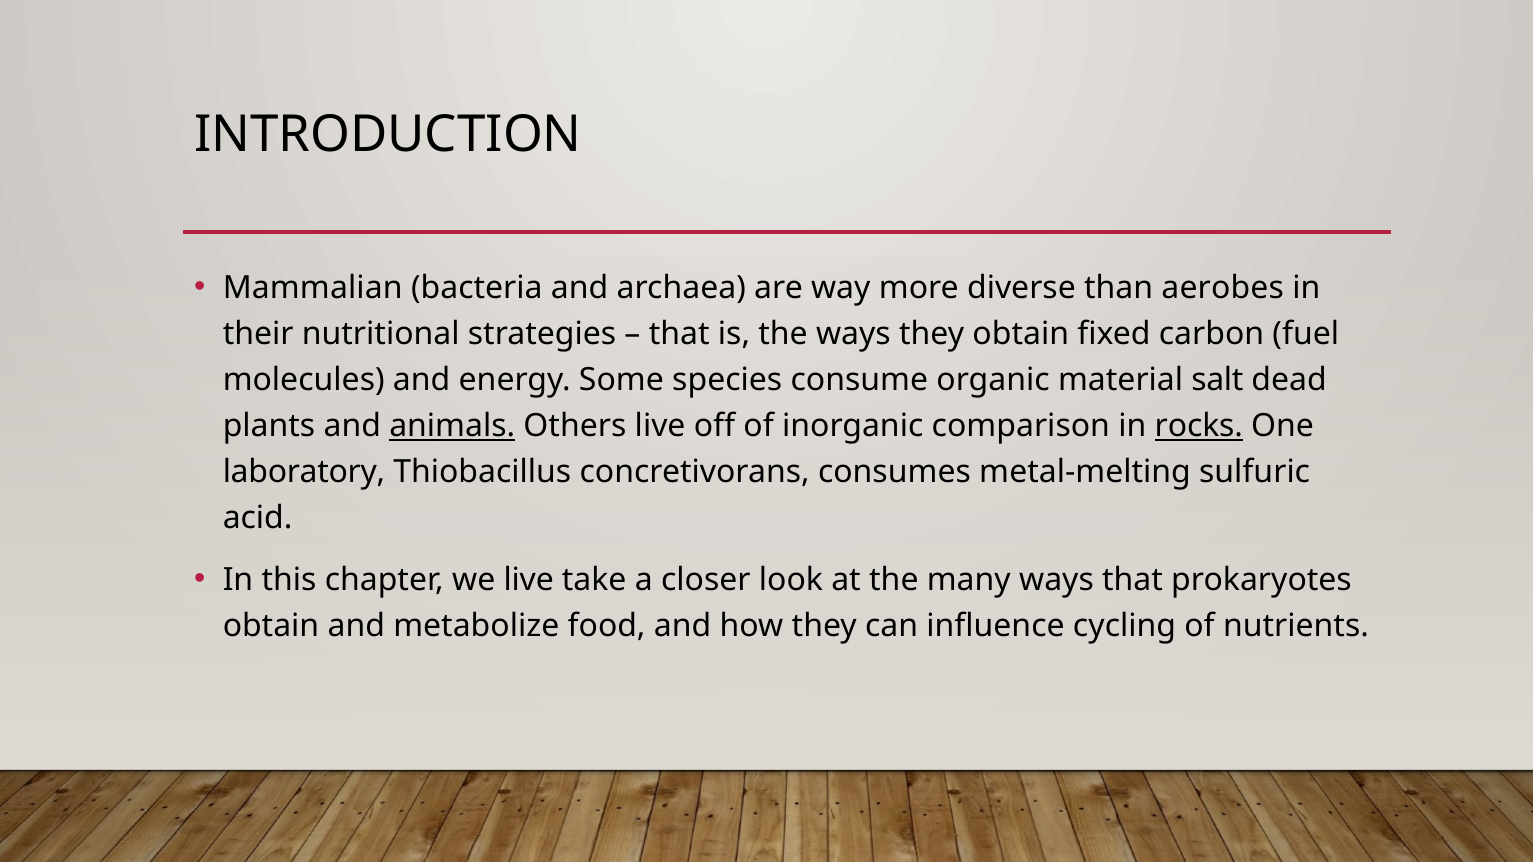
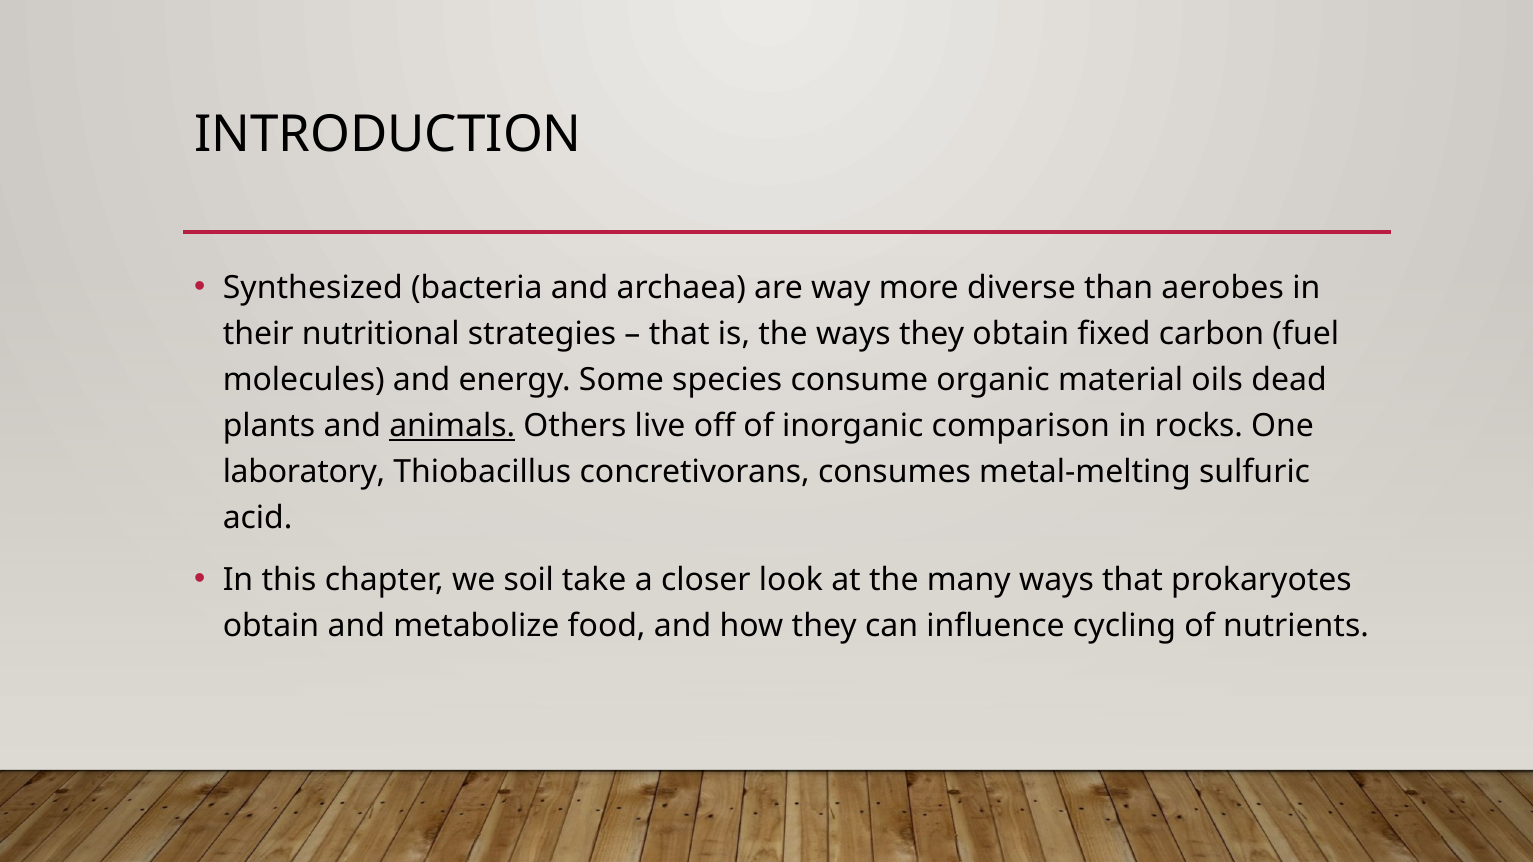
Mammalian: Mammalian -> Synthesized (313, 288)
salt: salt -> oils (1217, 380)
rocks underline: present -> none (1199, 426)
we live: live -> soil (529, 580)
